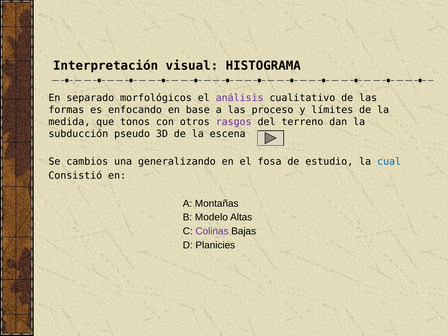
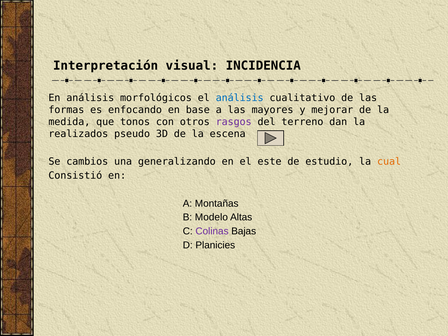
HISTOGRAMA: HISTOGRAMA -> INCIDENCIA (263, 66)
En separado: separado -> análisis (90, 98)
análisis colour: purple -> blue (240, 98)
proceso: proceso -> mayores (273, 110)
límites: límites -> mejorar (332, 110)
subducción: subducción -> realizados (78, 134)
fosa: fosa -> este (270, 162)
cual colour: blue -> orange (389, 162)
